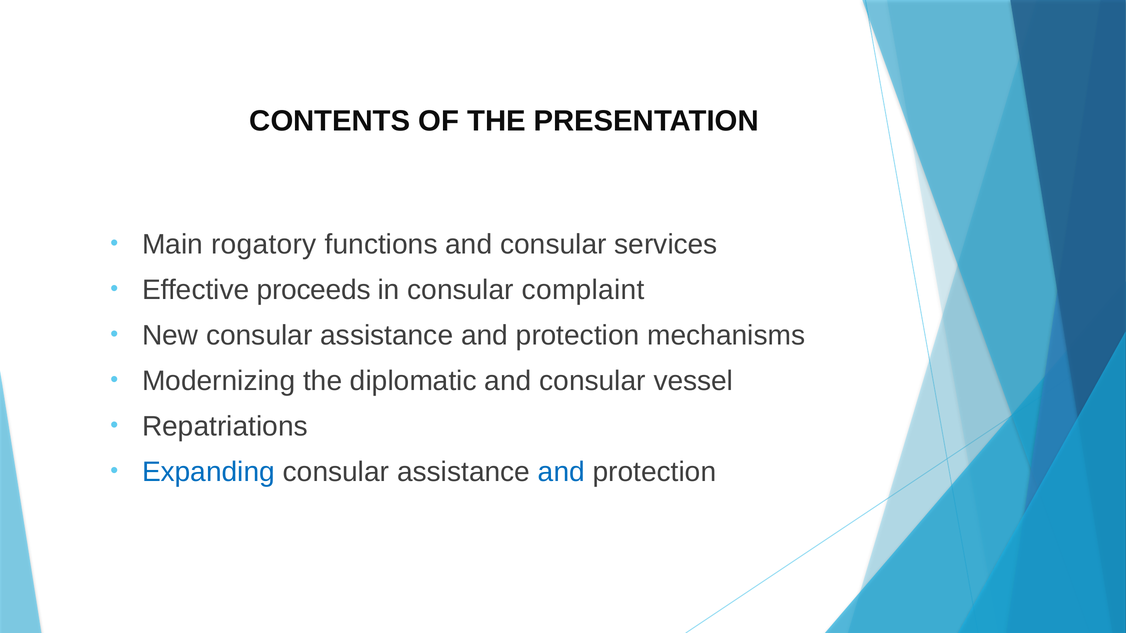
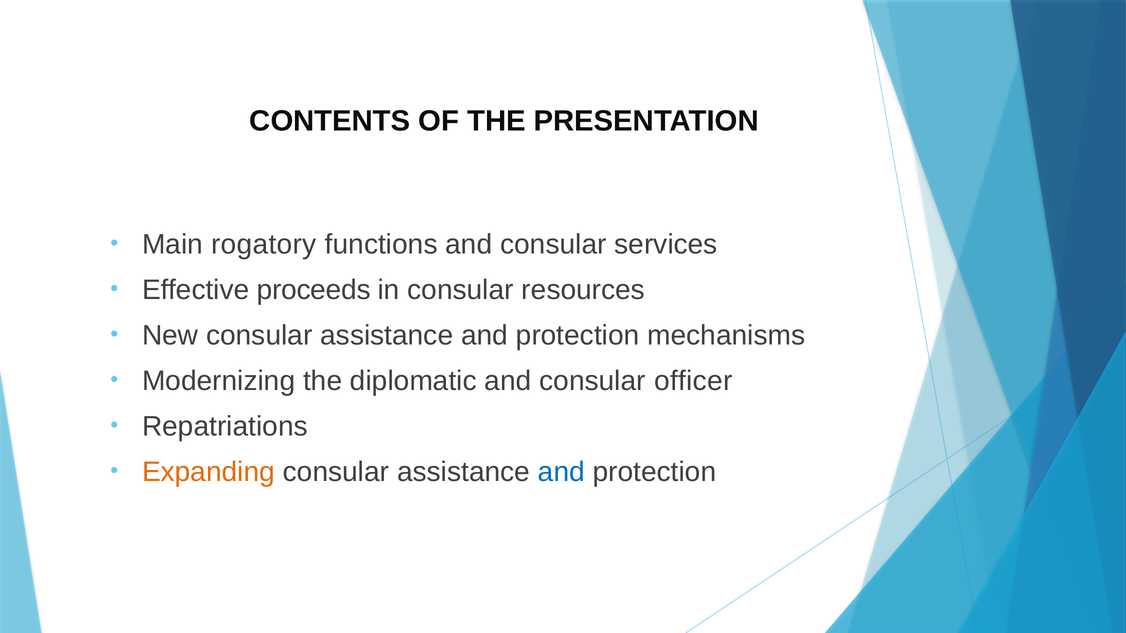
complaint: complaint -> resources (583, 290)
vessel: vessel -> officer (693, 381)
Expanding colour: blue -> orange (208, 472)
